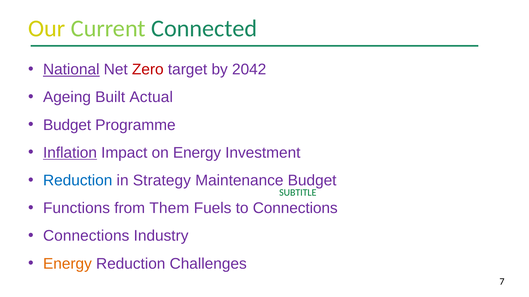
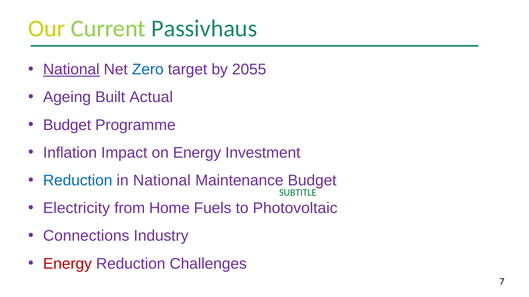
Connected: Connected -> Passivhaus (204, 29)
Zero colour: red -> blue (148, 70)
2042: 2042 -> 2055 (249, 70)
Inflation underline: present -> none (70, 153)
in Strategy: Strategy -> National (162, 181)
Functions: Functions -> Electricity (76, 209)
Them: Them -> Home (169, 209)
to Connections: Connections -> Photovoltaic (295, 209)
Energy colour: orange -> red (67, 264)
